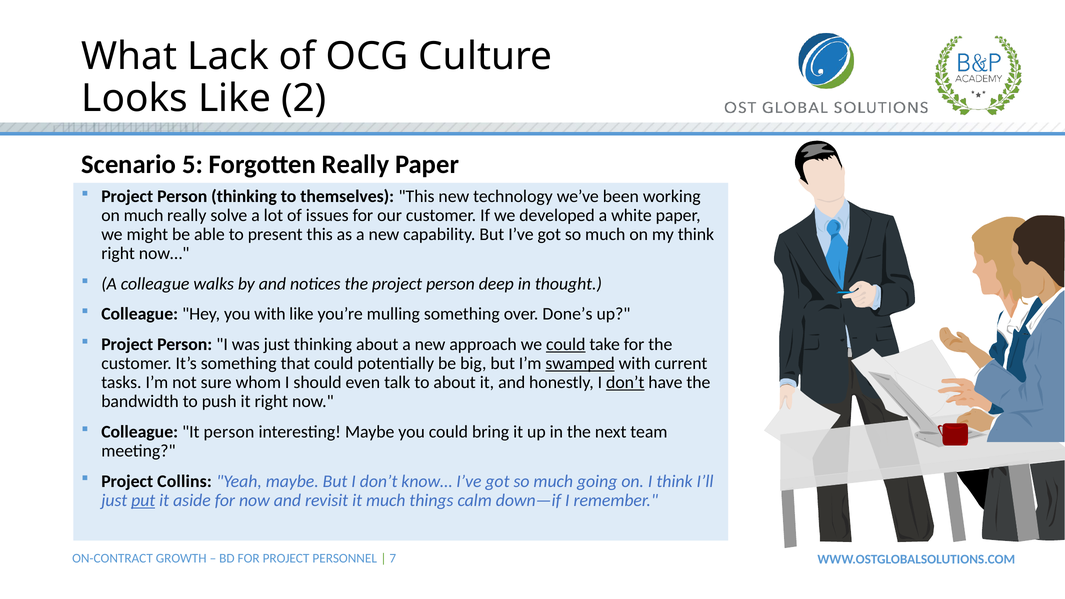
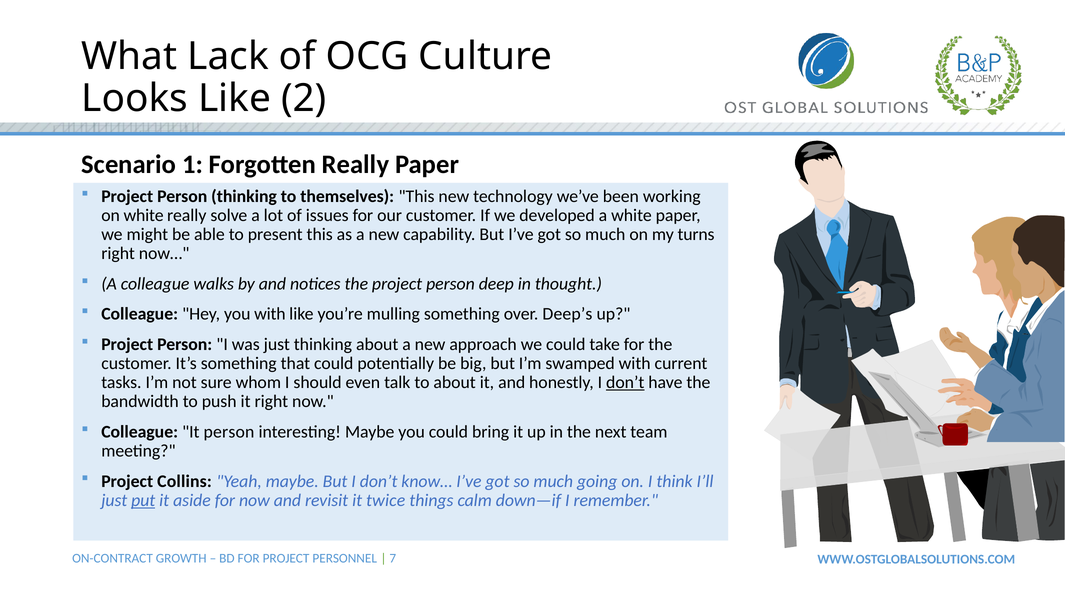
5: 5 -> 1 (192, 164)
on much: much -> white (144, 215)
my think: think -> turns (696, 235)
Done’s: Done’s -> Deep’s (567, 314)
could underline: present -> none (566, 344)
swamped underline: present -> none (580, 363)
it much: much -> twice (386, 500)
